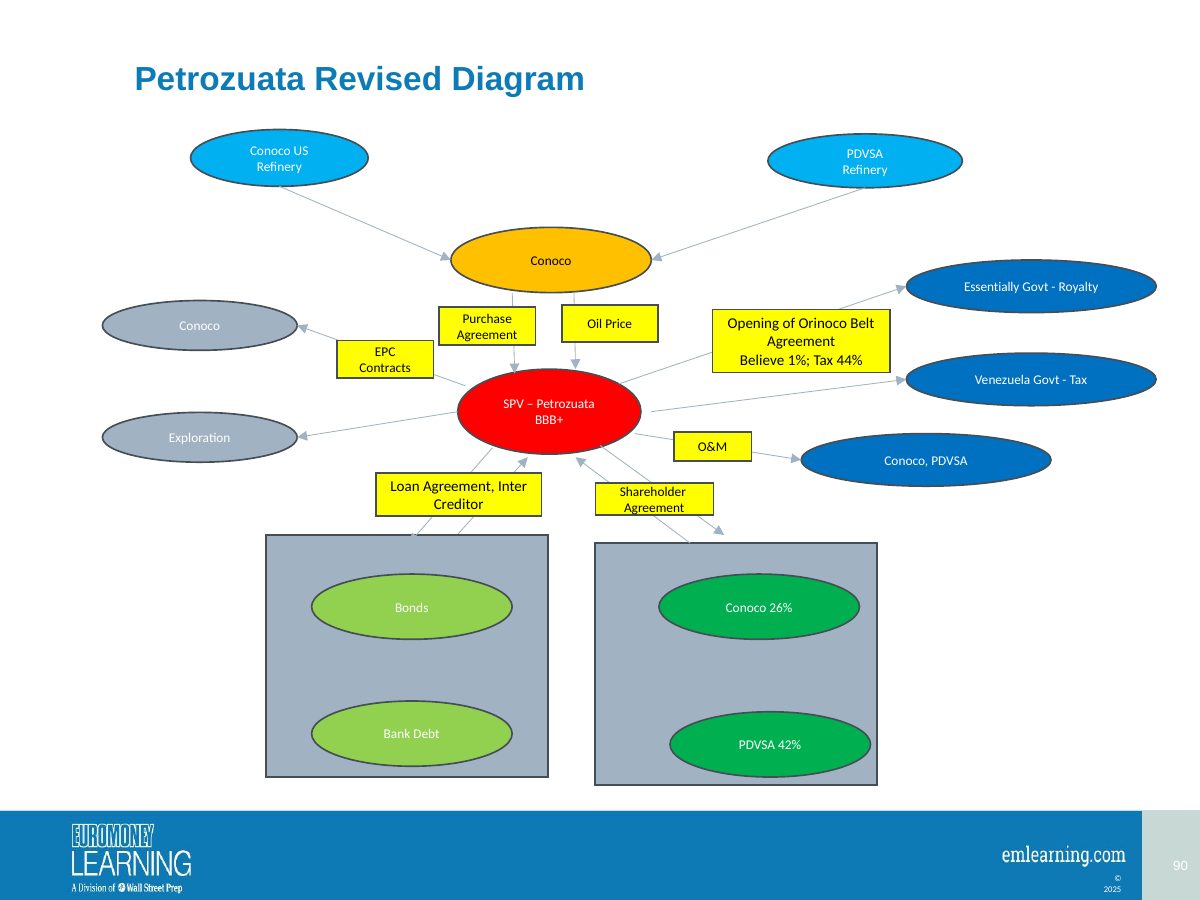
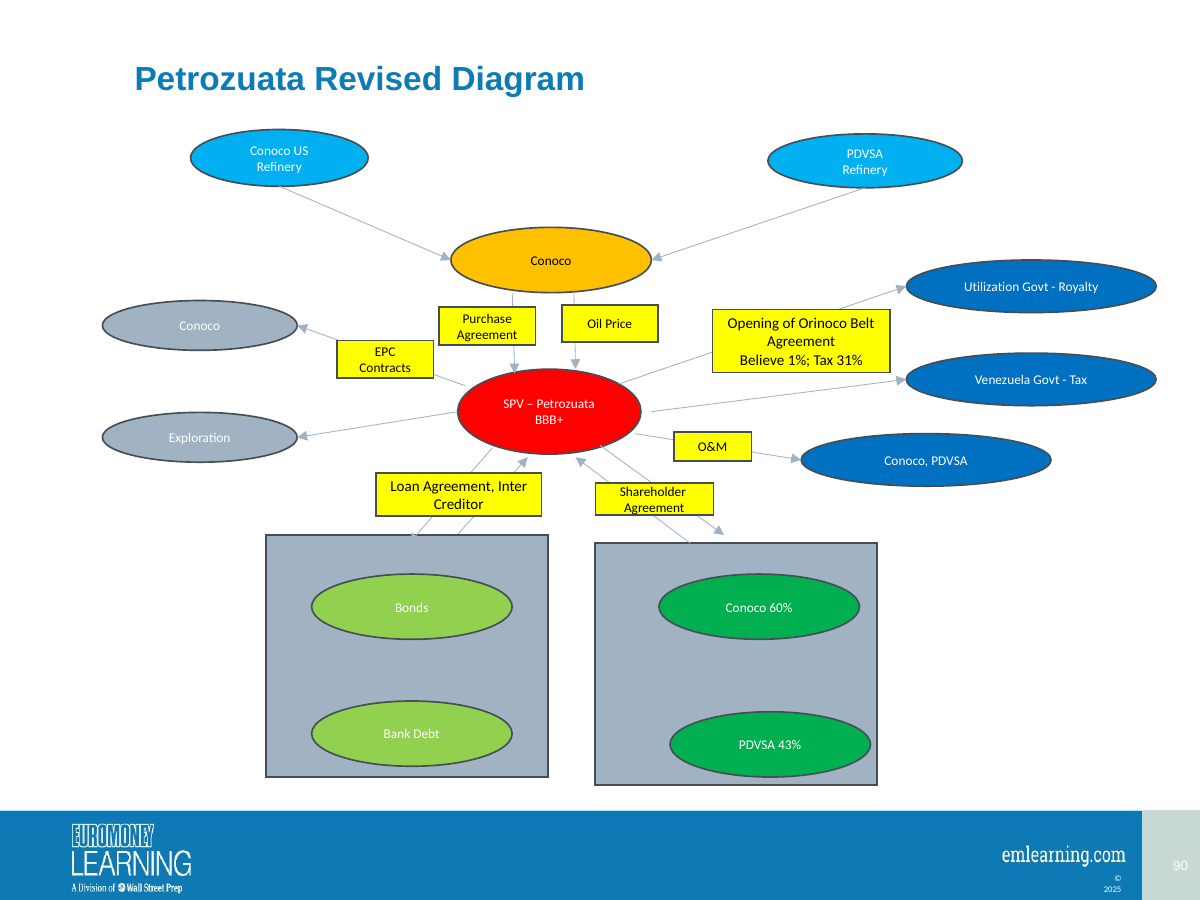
Essentially: Essentially -> Utilization (992, 287)
44%: 44% -> 31% (850, 360)
26%: 26% -> 60% (781, 608)
42%: 42% -> 43% (790, 745)
